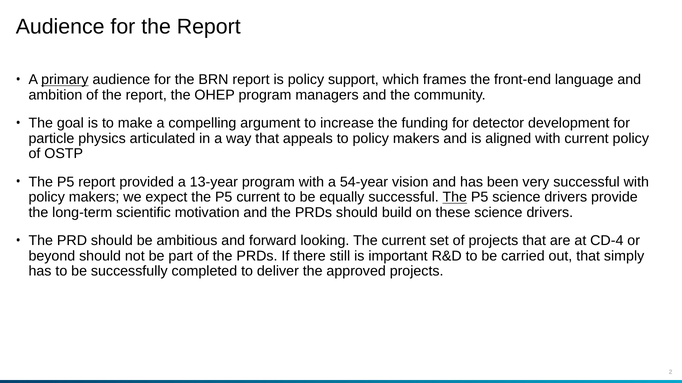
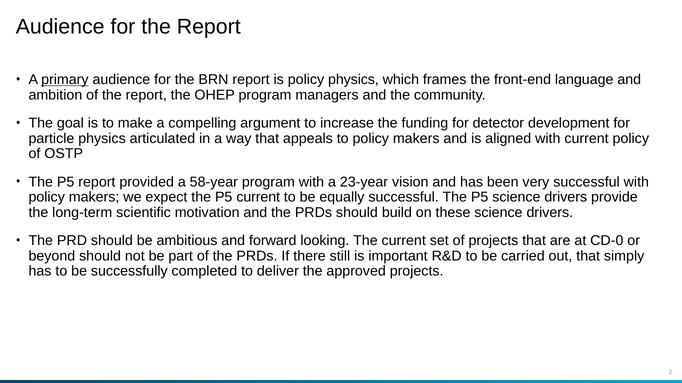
policy support: support -> physics (353, 80)
13-year: 13-year -> 58-year (214, 182)
54-year: 54-year -> 23-year (364, 182)
The underline: present -> none (455, 197)
CD-4: CD-4 -> CD-0 (607, 241)
